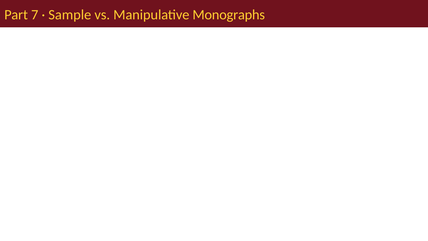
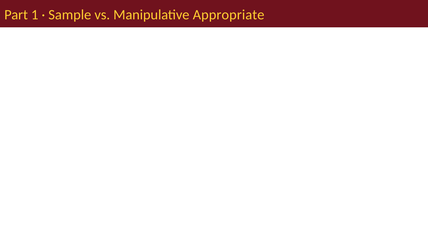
7: 7 -> 1 (35, 15)
Monographs: Monographs -> Appropriate (229, 15)
